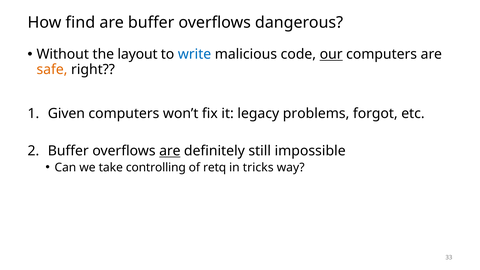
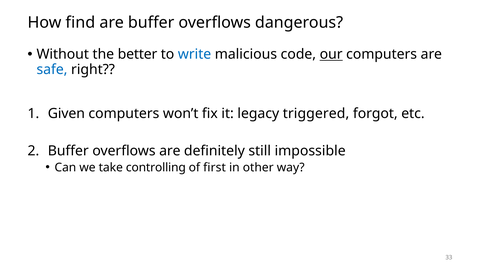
layout: layout -> better (138, 54)
safe colour: orange -> blue (52, 69)
problems: problems -> triggered (316, 114)
are underline: present -> none (170, 151)
retq: retq -> first (215, 167)
tricks: tricks -> other (258, 167)
